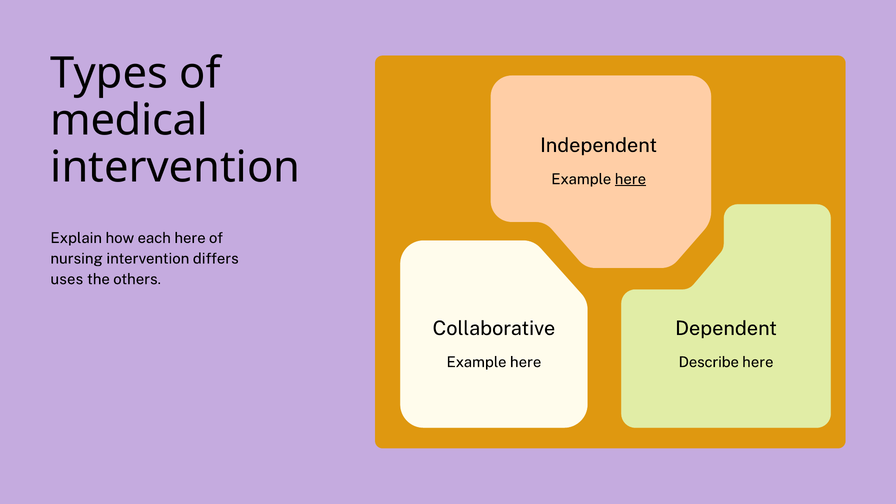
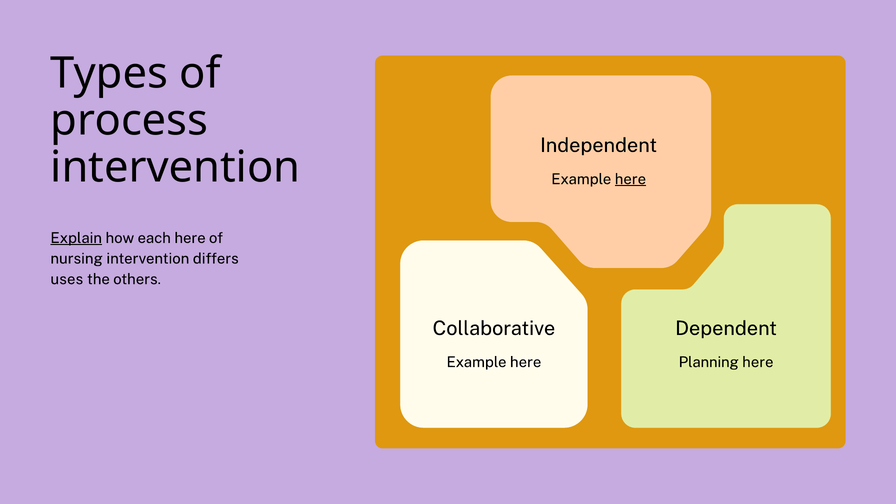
medical: medical -> process (129, 120)
Explain underline: none -> present (76, 238)
Describe: Describe -> Planning (709, 362)
